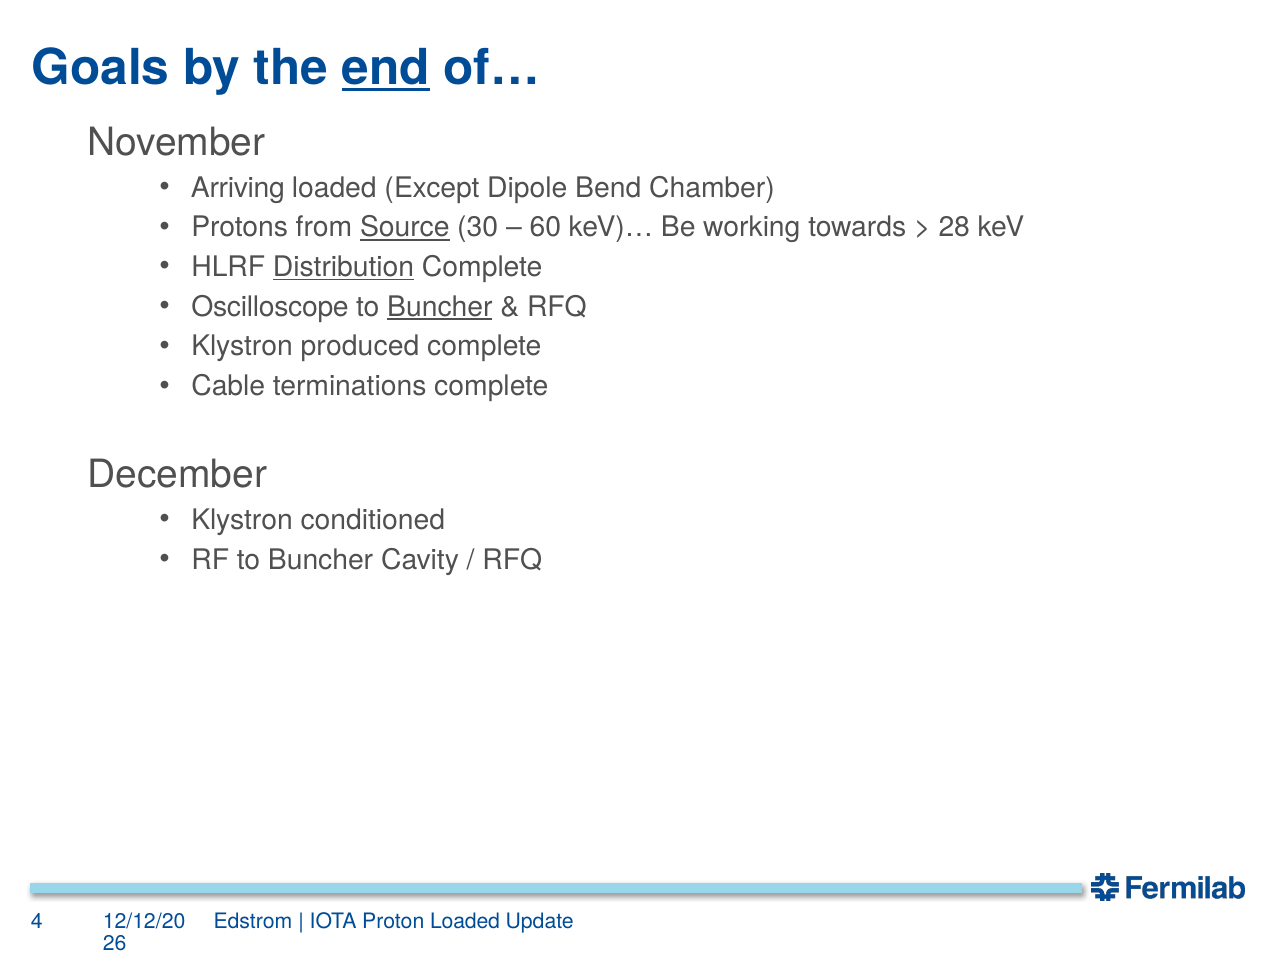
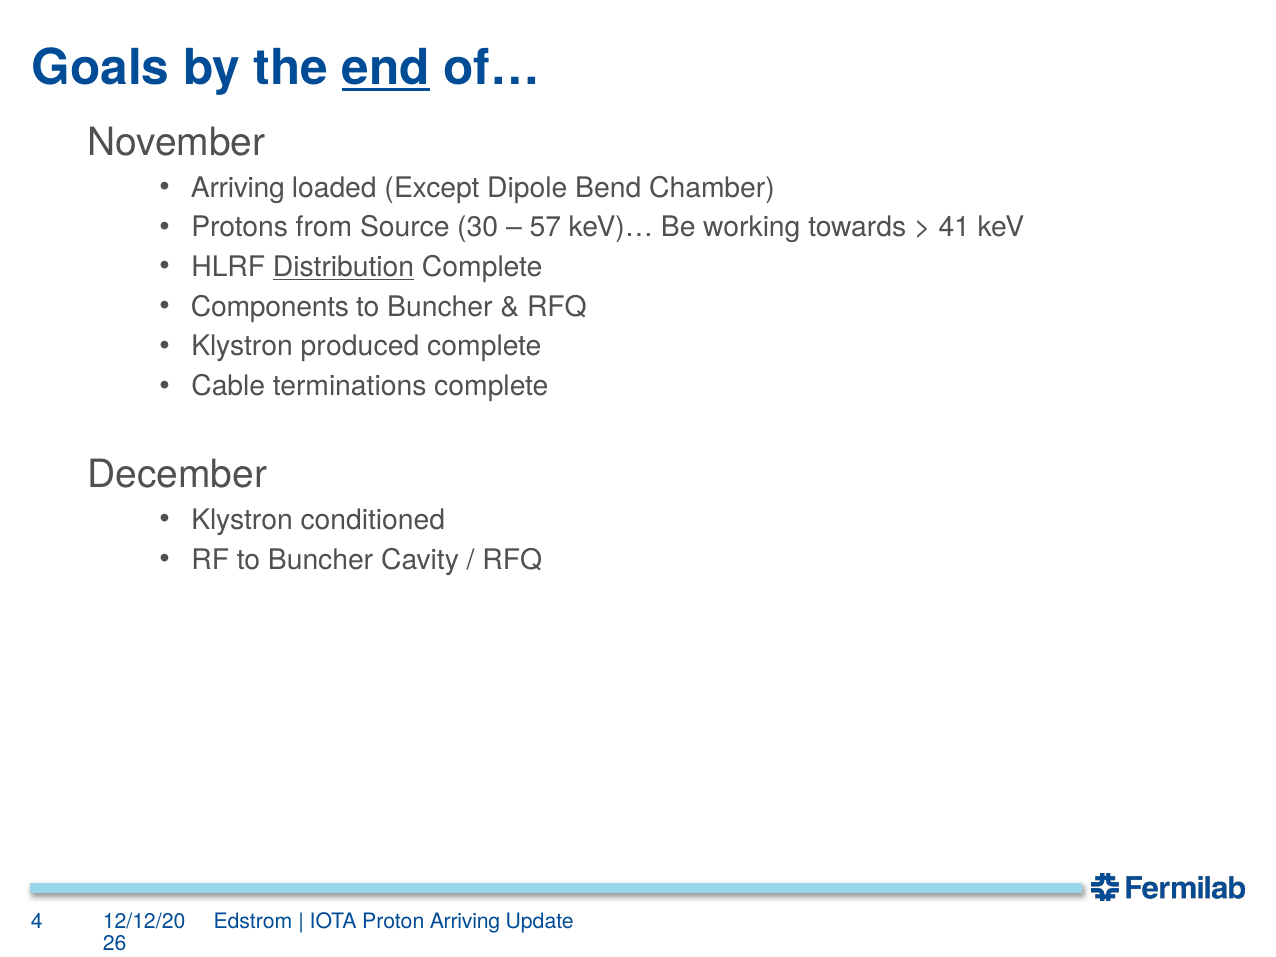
Source underline: present -> none (405, 228)
60: 60 -> 57 (545, 228)
28: 28 -> 41 (954, 228)
Oscilloscope: Oscilloscope -> Components (270, 307)
Buncher underline: present -> none (440, 307)
Proton Loaded: Loaded -> Arriving (465, 922)
